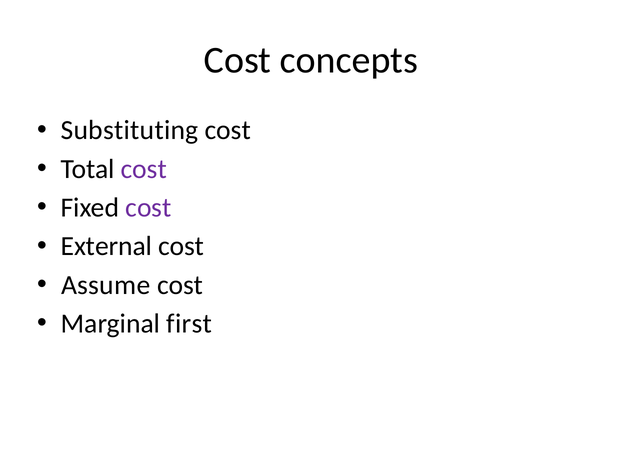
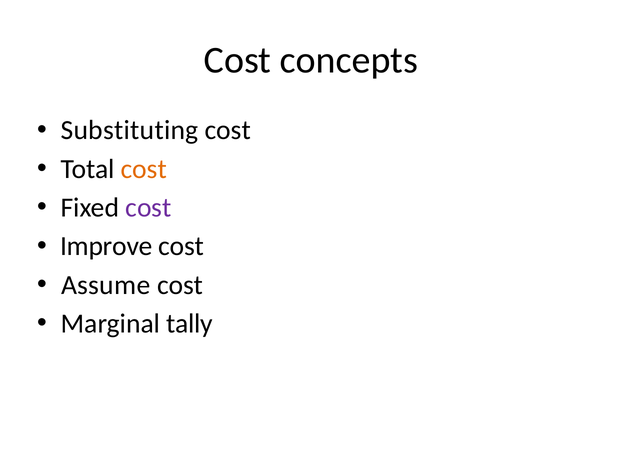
cost colour: purple -> orange (144, 169)
External: External -> Improve (106, 247)
first: first -> tally (190, 324)
